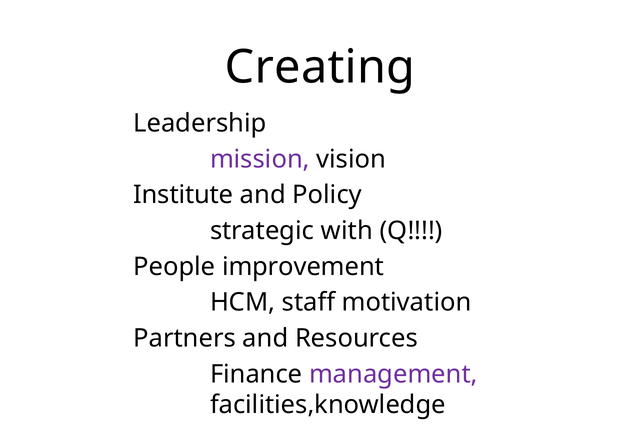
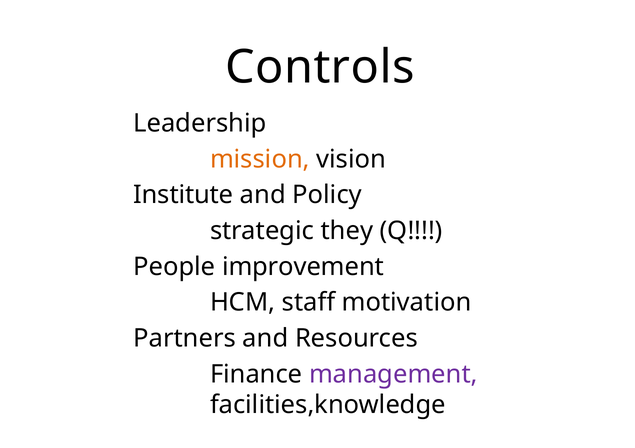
Creating: Creating -> Controls (320, 67)
mission colour: purple -> orange (260, 159)
with: with -> they (347, 231)
